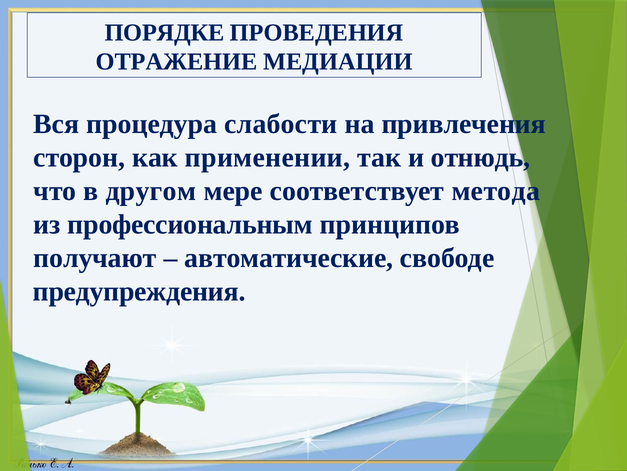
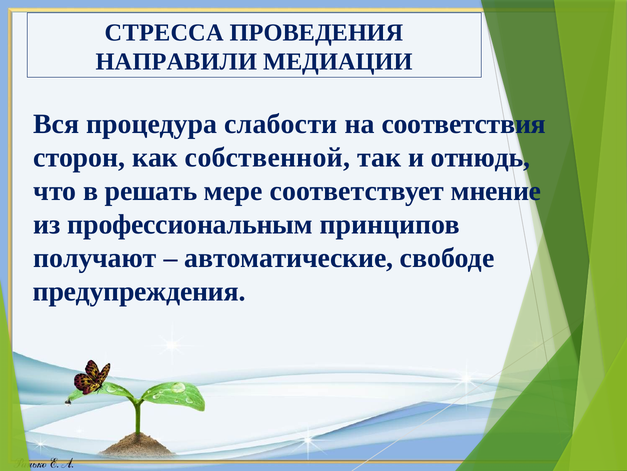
ПОРЯДКЕ: ПОРЯДКЕ -> СТРЕССА (164, 32)
ОТРАЖЕНИЕ: ОТРАЖЕНИЕ -> НАПРАВИЛИ (176, 62)
привлечения: привлечения -> соответствия (464, 124)
применении: применении -> собственной (268, 157)
другом: другом -> решать (151, 191)
метода: метода -> мнение (496, 191)
